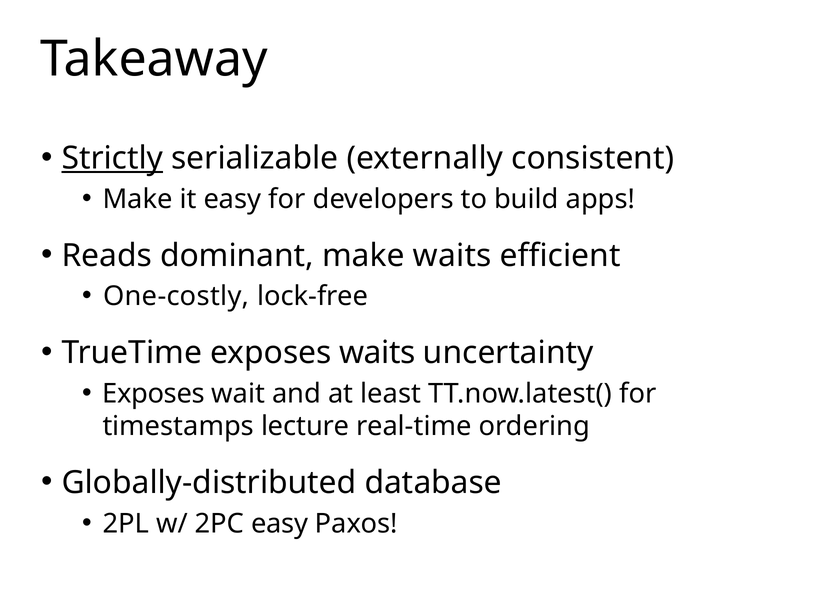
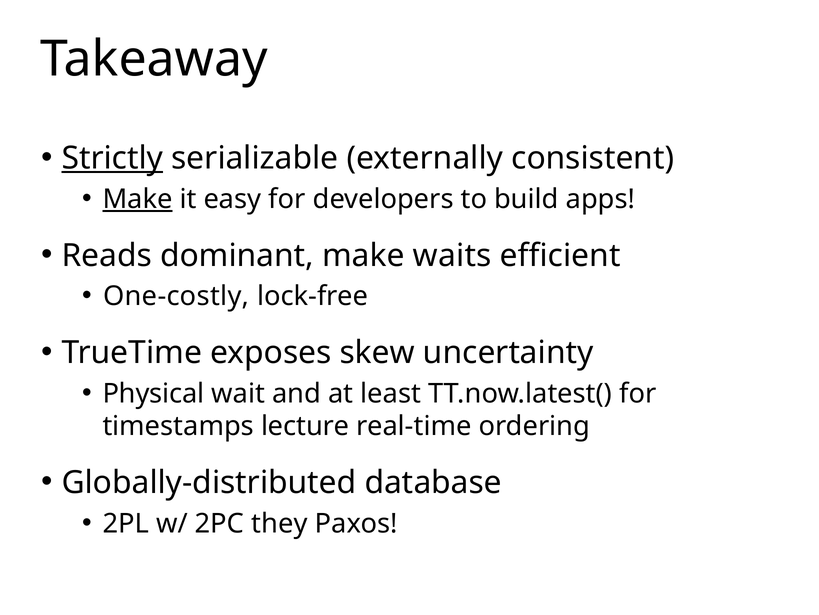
Make underline: none -> present (138, 199)
exposes waits: waits -> skew (377, 352)
Exposes: Exposes -> Physical (153, 393)
2PC easy: easy -> they (279, 523)
